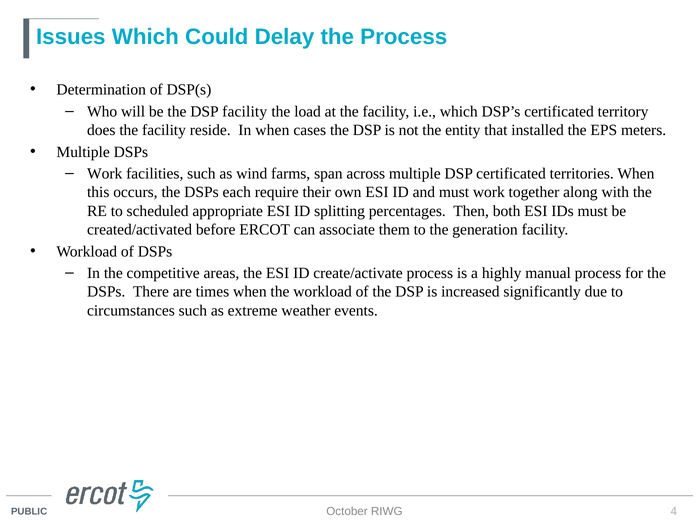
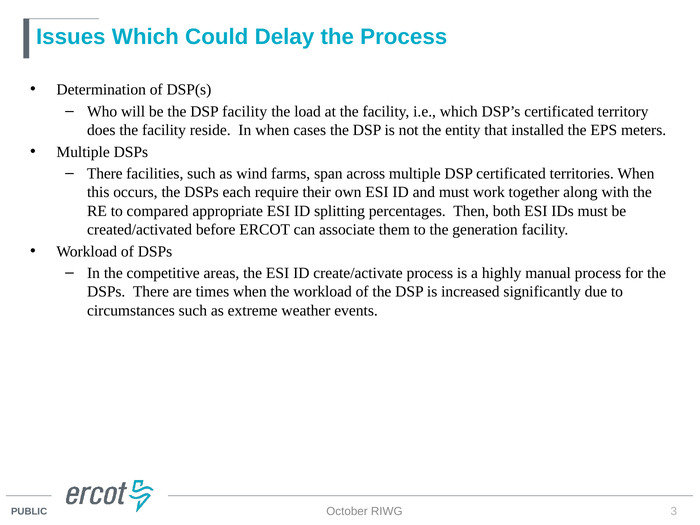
Work: Work -> There (105, 174)
scheduled: scheduled -> compared (158, 211)
4: 4 -> 3 (674, 512)
